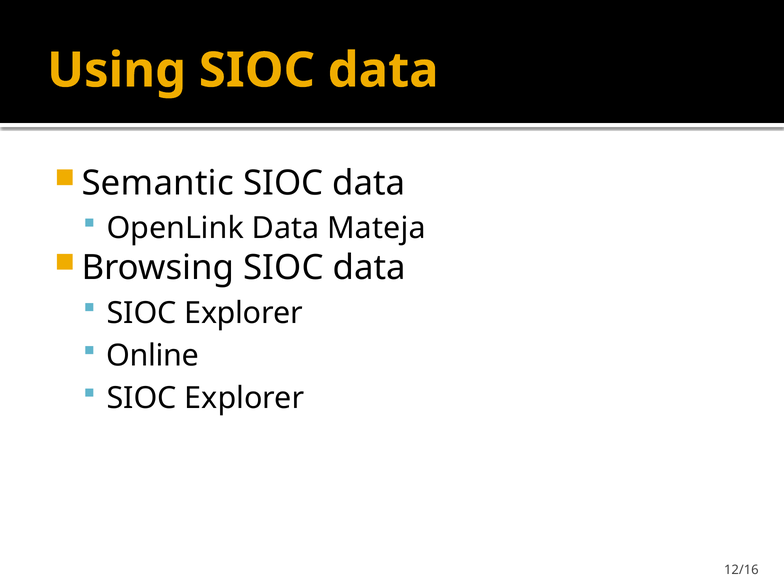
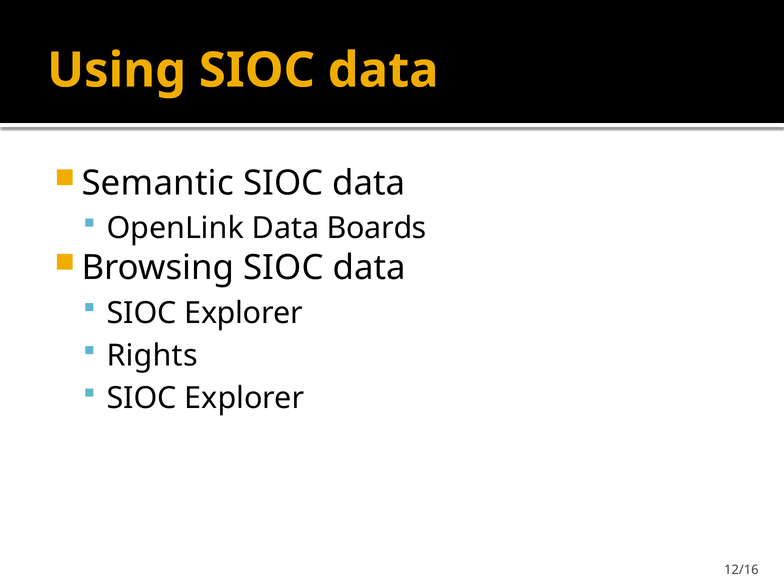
Mateja: Mateja -> Boards (377, 228)
Online: Online -> Rights (152, 356)
